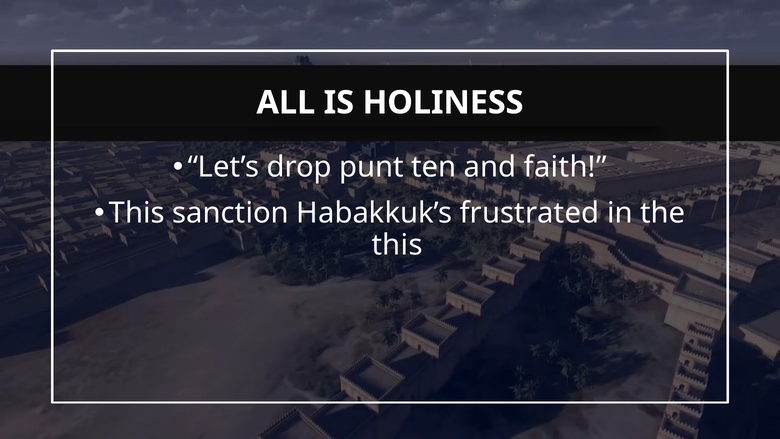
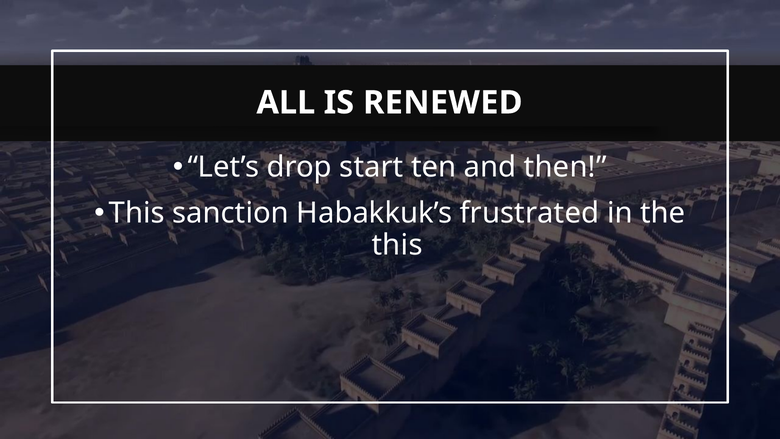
HOLINESS: HOLINESS -> RENEWED (443, 103)
punt: punt -> start (371, 167)
faith: faith -> then (565, 167)
